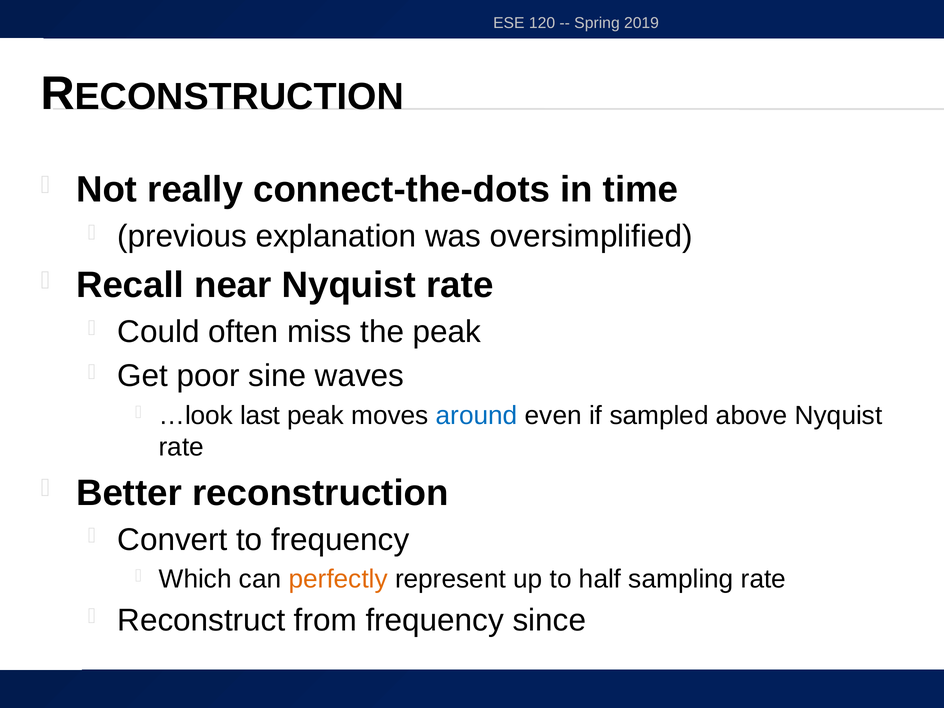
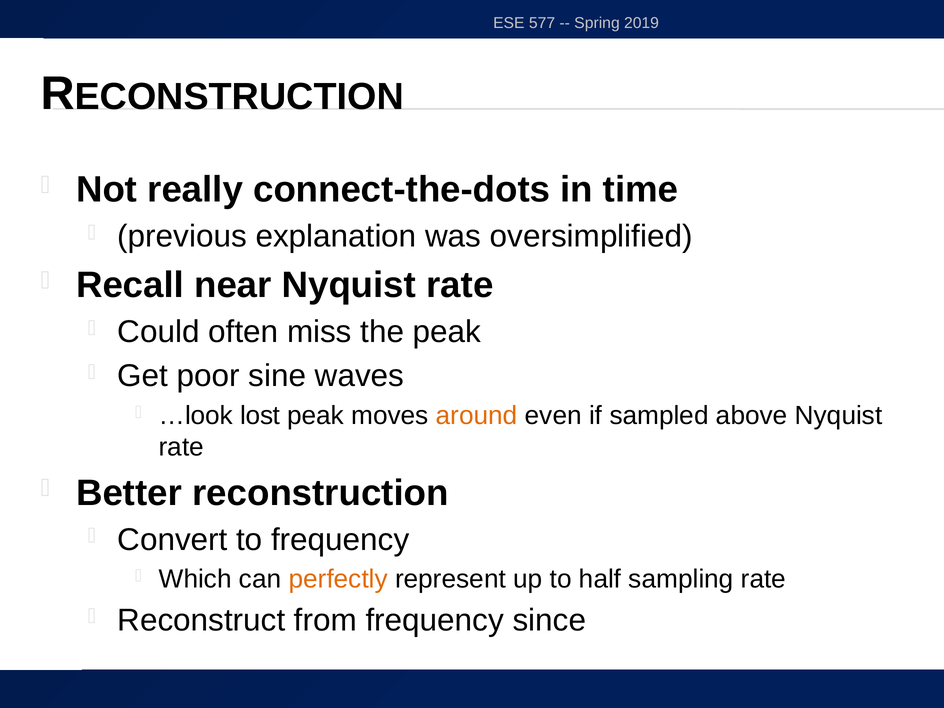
120: 120 -> 577 (542, 23)
last: last -> lost (260, 416)
around colour: blue -> orange (477, 416)
